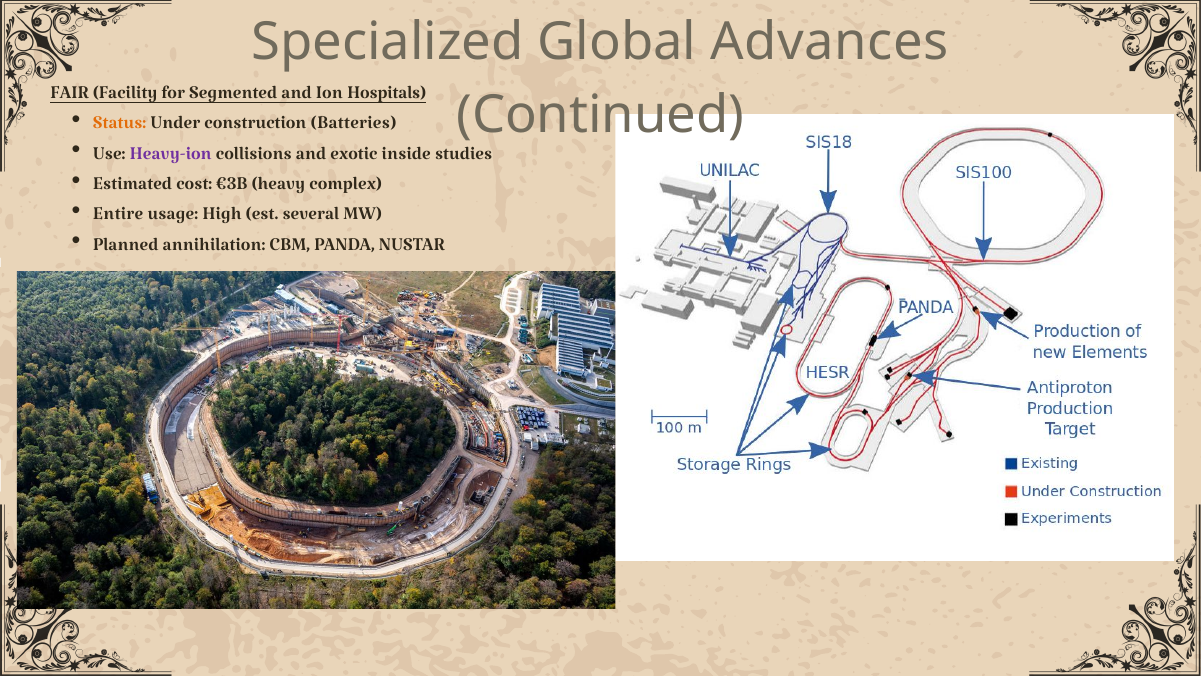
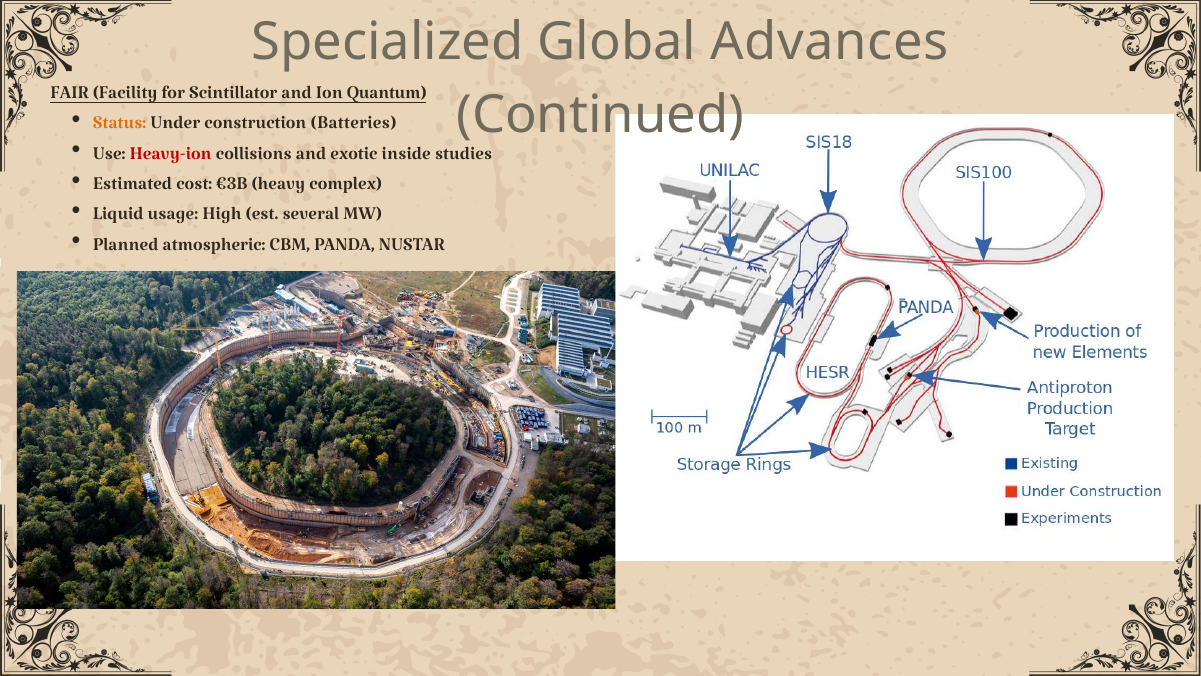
Segmented: Segmented -> Scintillator (233, 90)
Hospitals: Hospitals -> Quantum (387, 90)
Heavy-ion colour: purple -> red (171, 151)
Entire: Entire -> Liquid (118, 211)
annihilation: annihilation -> atmospheric (214, 242)
